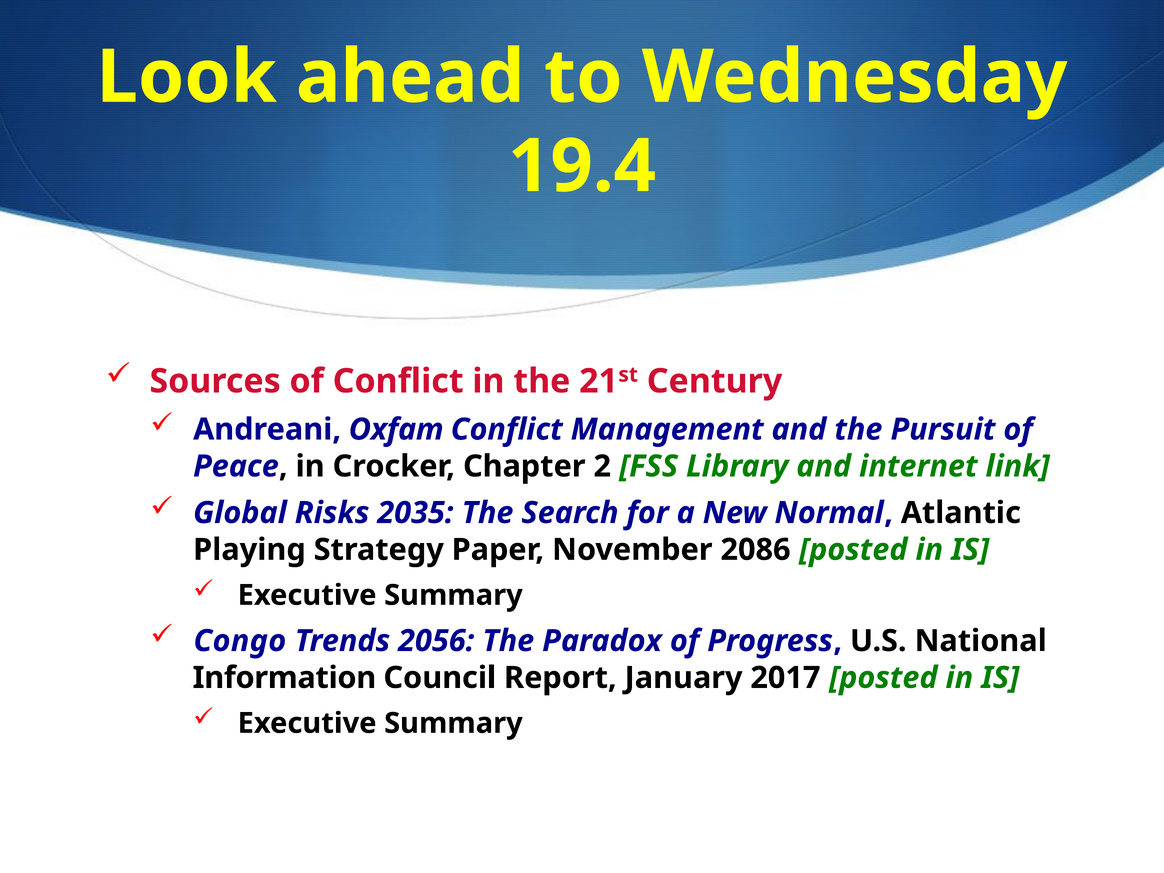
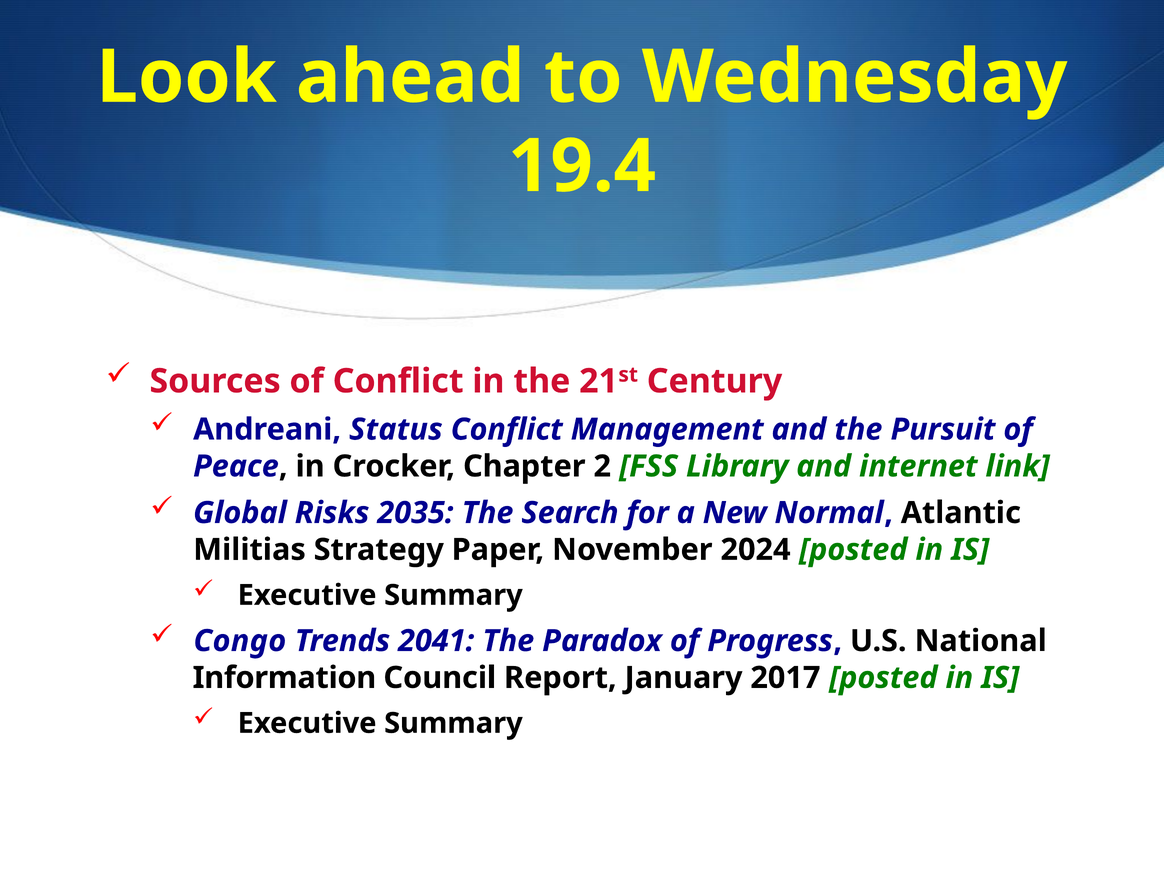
Oxfam: Oxfam -> Status (396, 429)
Playing: Playing -> Militias (249, 550)
2086: 2086 -> 2024 (756, 550)
2056: 2056 -> 2041 (436, 641)
